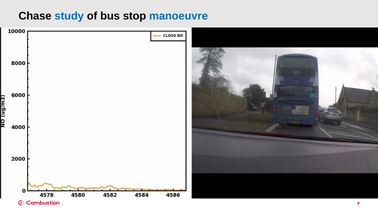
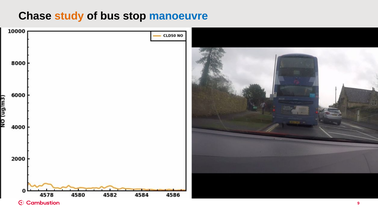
study colour: blue -> orange (69, 16)
